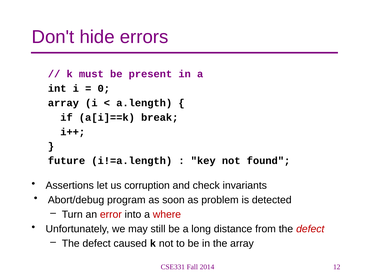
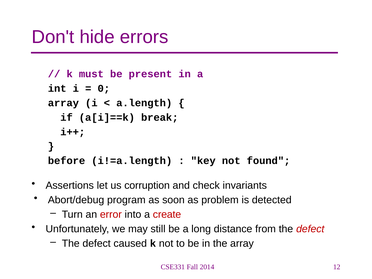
future: future -> before (67, 161)
where: where -> create (167, 214)
